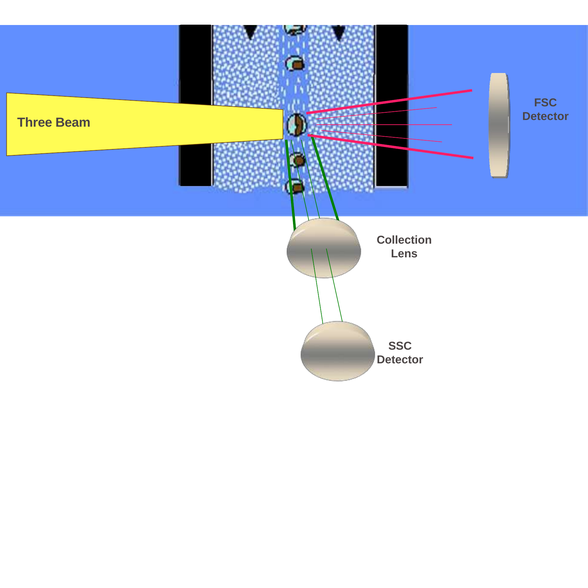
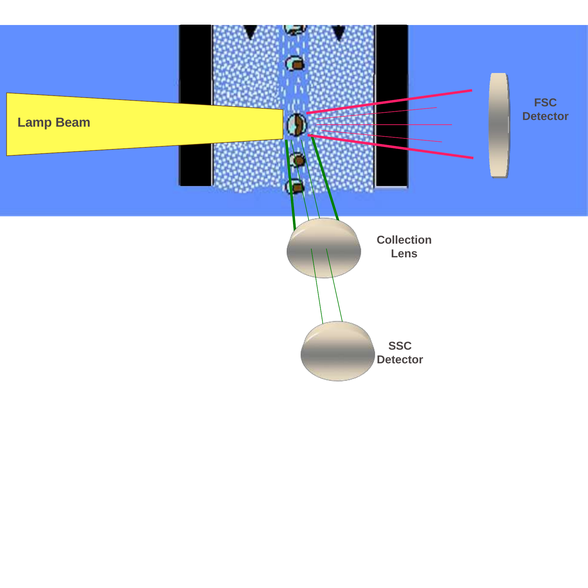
Three: Three -> Lamp (35, 123)
